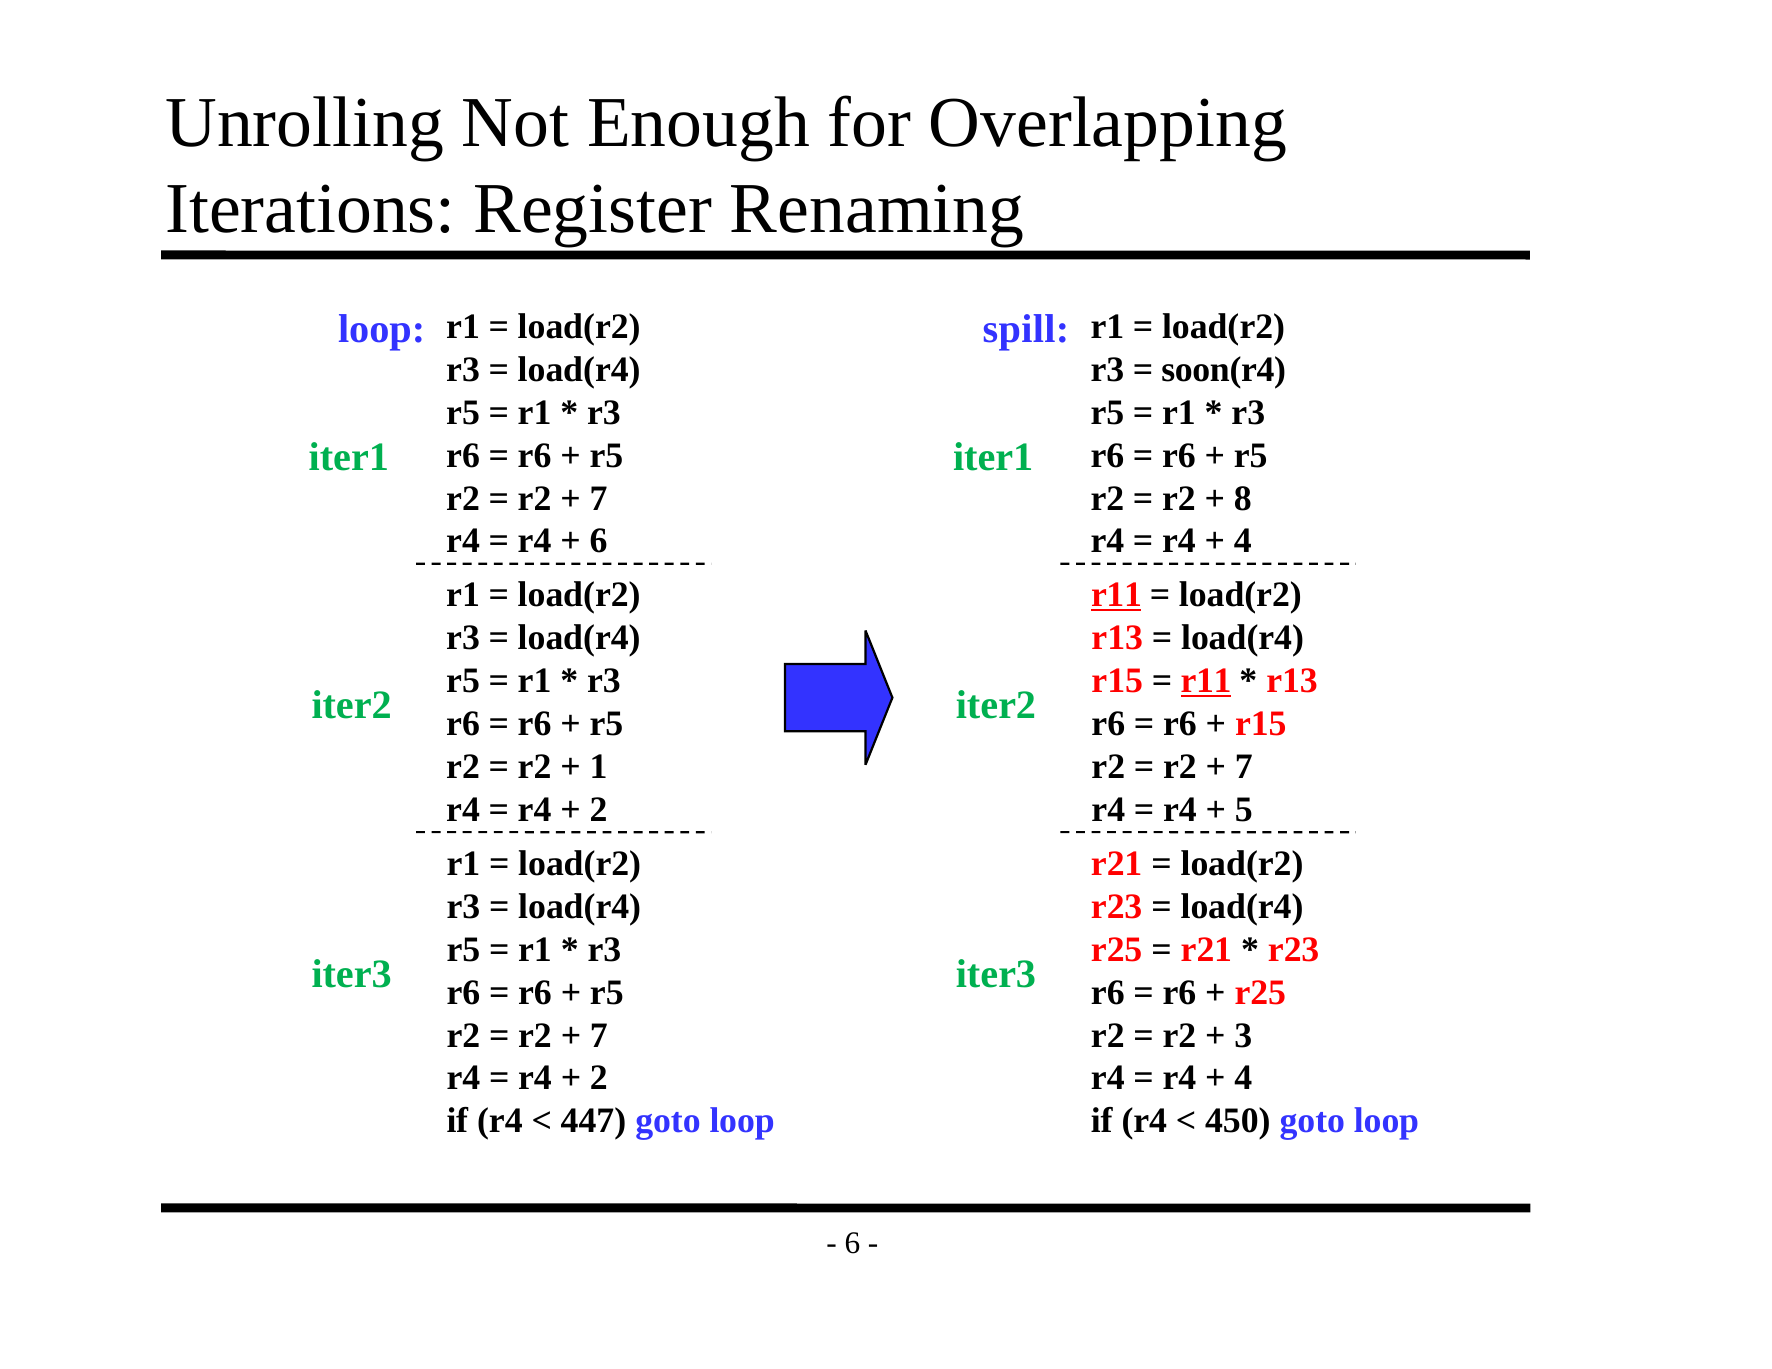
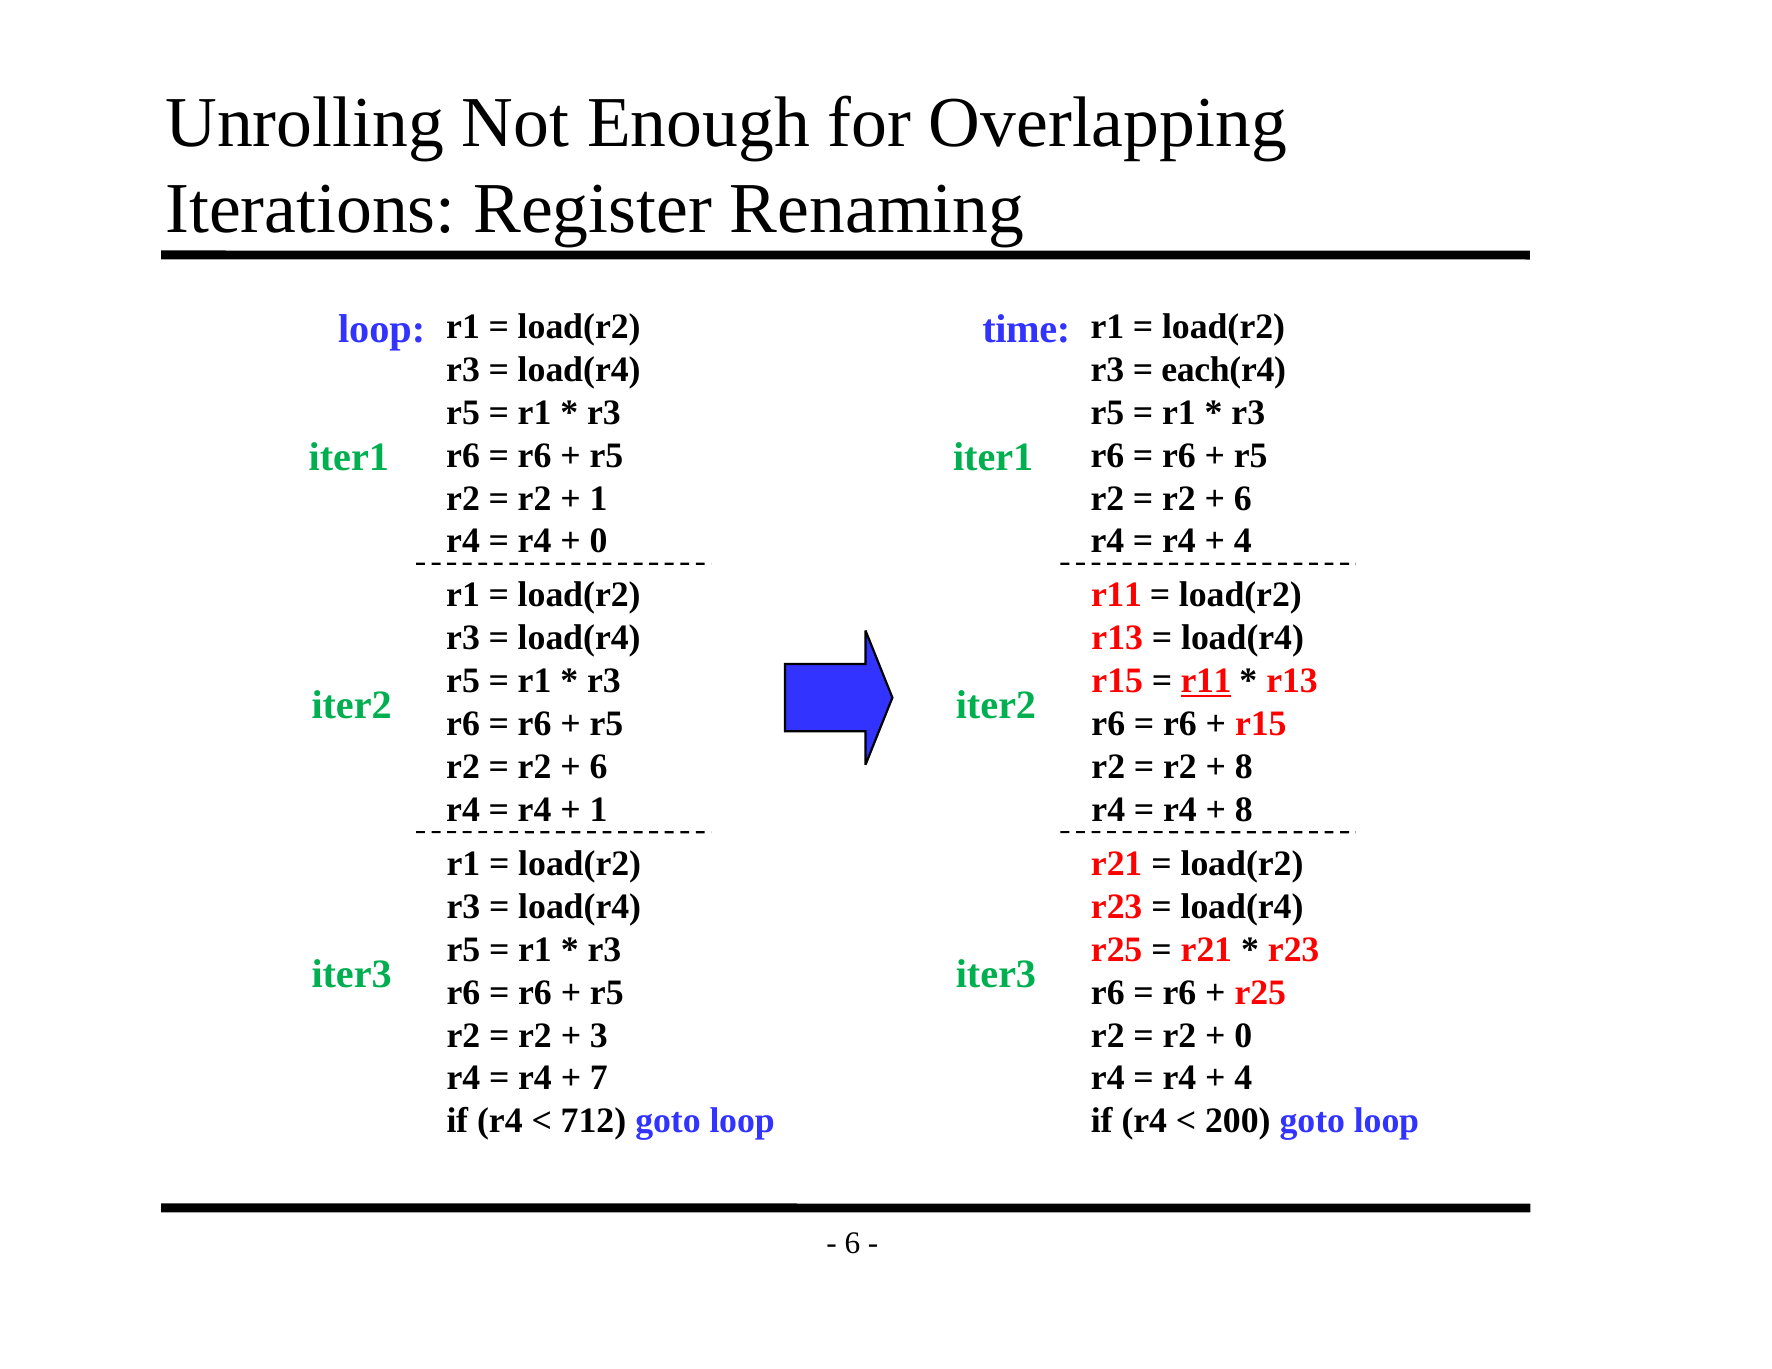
spill: spill -> time (1026, 330)
soon(r4: soon(r4 -> each(r4 (1224, 370)
7: 7 -> 1 (598, 498)
8: 8 -> 6 (1243, 498)
6: 6 -> 0 (598, 541)
r11 underline: present -> none (1116, 595)
1: 1 -> 6 (598, 767)
7: 7 -> 8 (1244, 767)
2: 2 -> 1 (598, 810)
5: 5 -> 8 (1244, 810)
7: 7 -> 3 (599, 1035)
3: 3 -> 0 (1243, 1035)
2: 2 -> 7 (599, 1078)
447: 447 -> 712 (593, 1121)
450: 450 -> 200 (1238, 1121)
